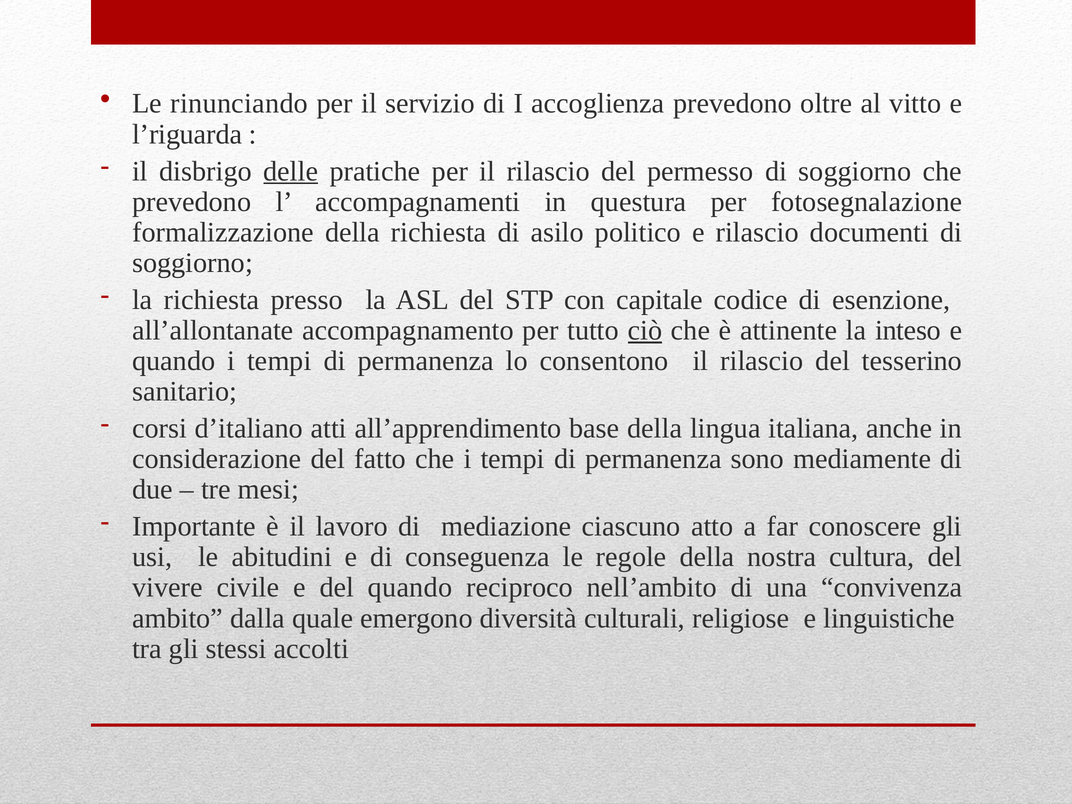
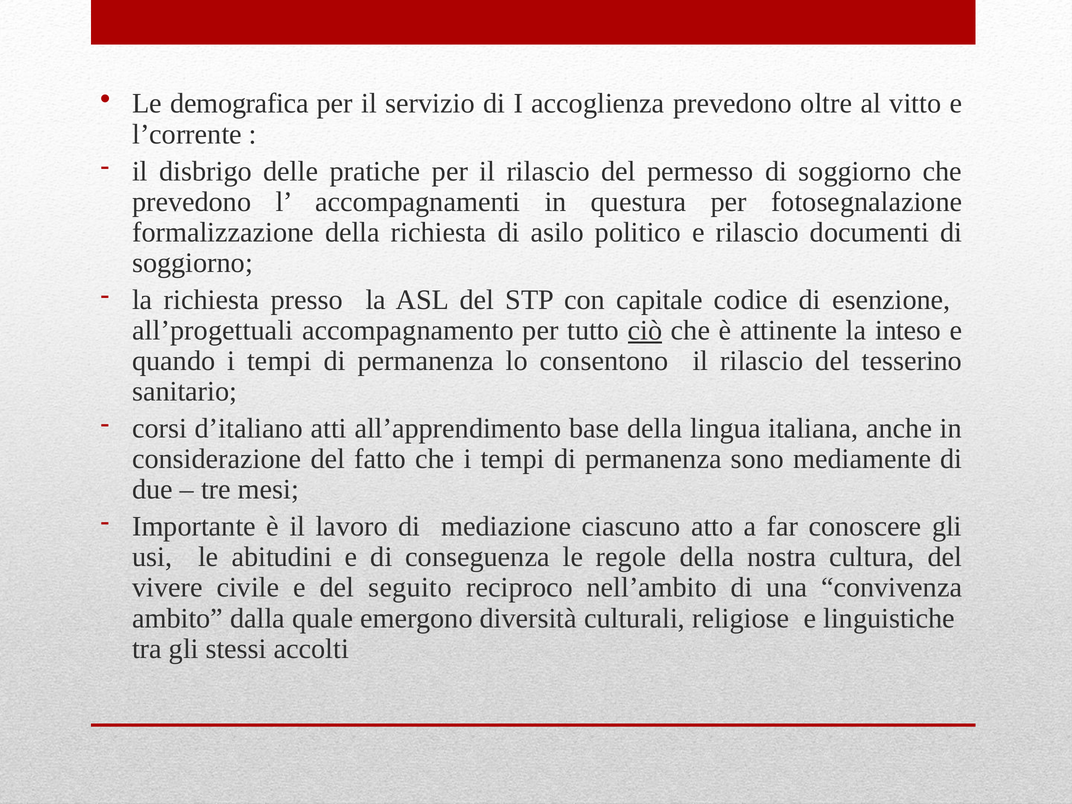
rinunciando: rinunciando -> demografica (240, 104)
l’riguarda: l’riguarda -> l’corrente (187, 134)
delle underline: present -> none (291, 171)
all’allontanate: all’allontanate -> all’progettuali (213, 330)
del quando: quando -> seguito (410, 588)
